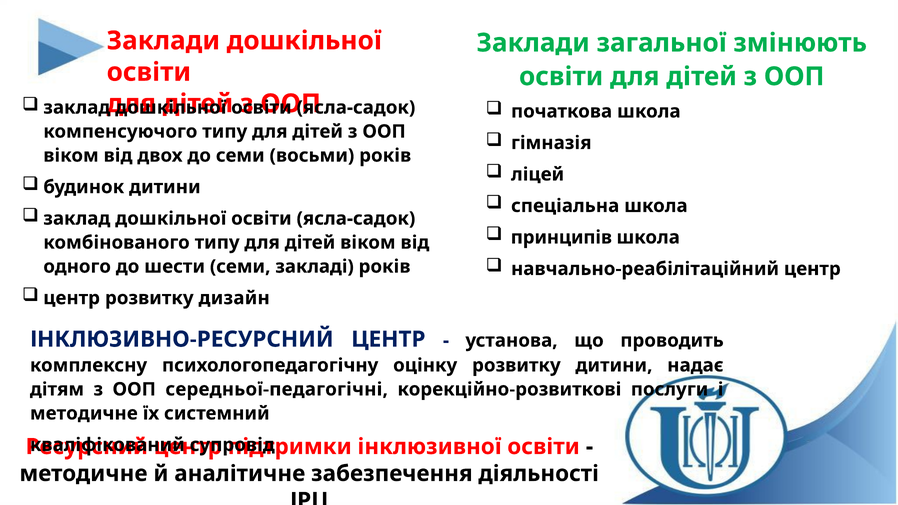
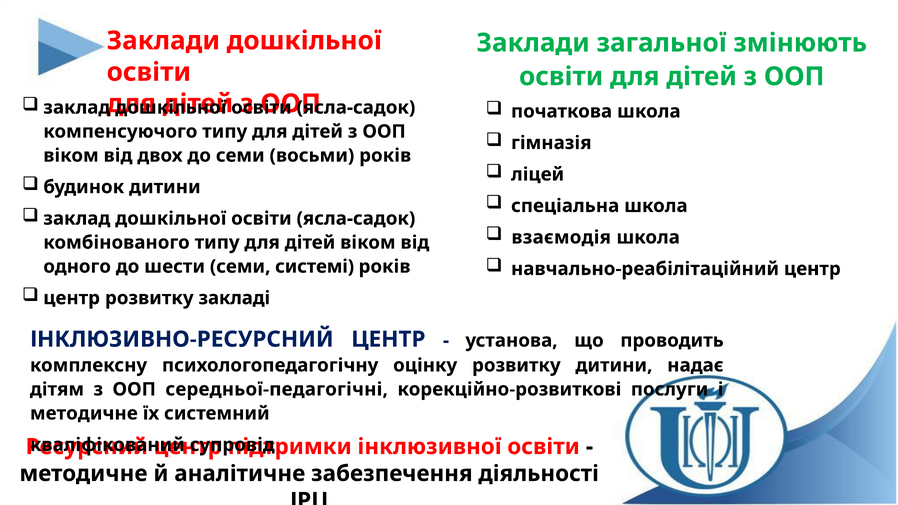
принципів: принципів -> взаємодія (561, 237)
закладі: закладі -> системі (315, 267)
дизайн: дизайн -> закладі (234, 298)
